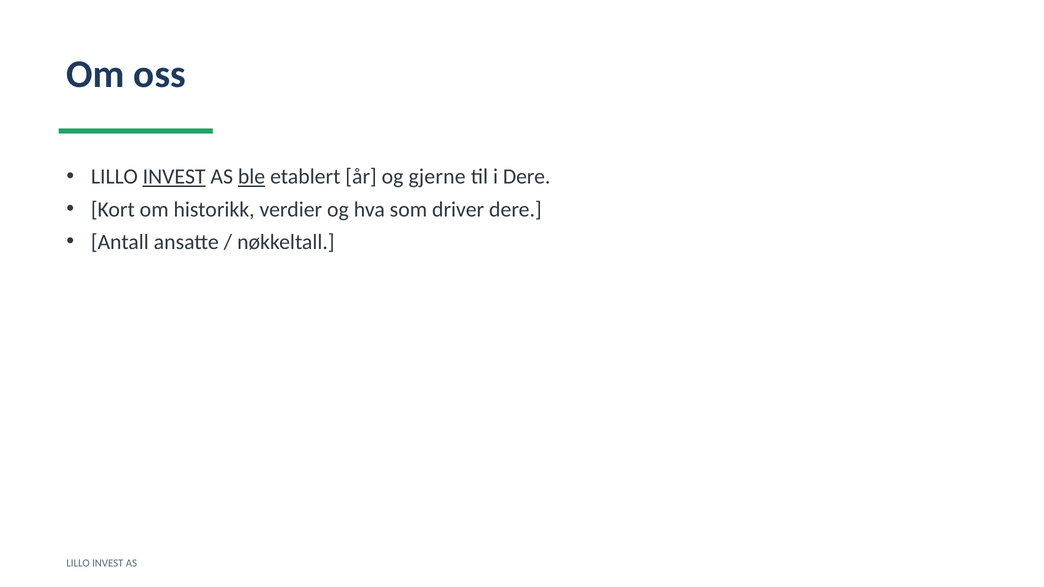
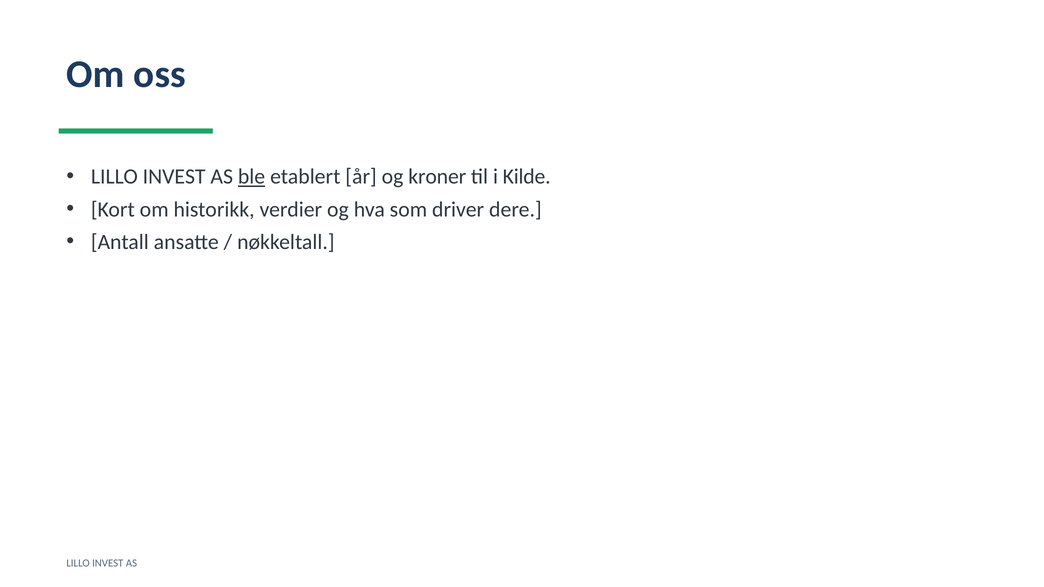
INVEST underline: present -> none (174, 177)
gjerne: gjerne -> kroner (437, 177)
i Dere: Dere -> Kilde (527, 177)
